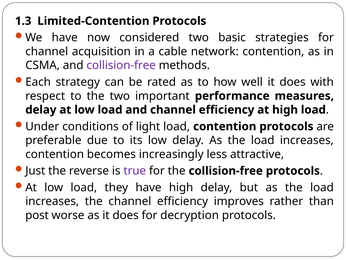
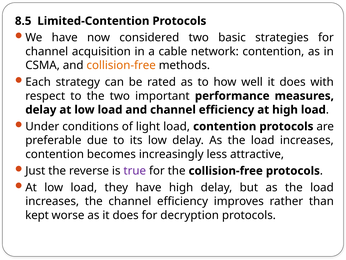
1.3: 1.3 -> 8.5 (23, 21)
collision-free colour: purple -> orange (121, 65)
post: post -> kept (37, 215)
